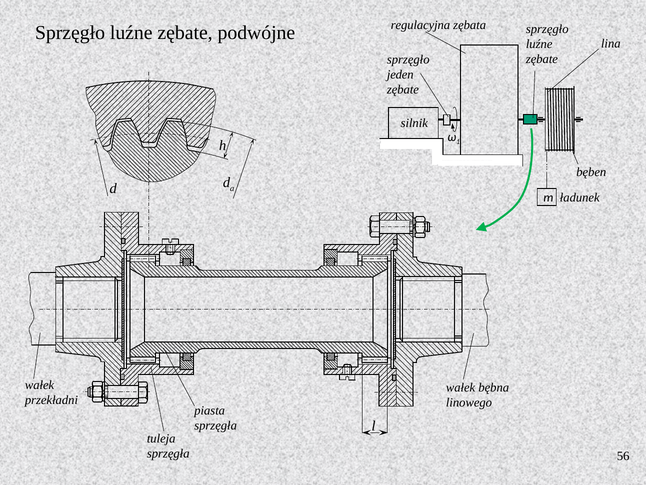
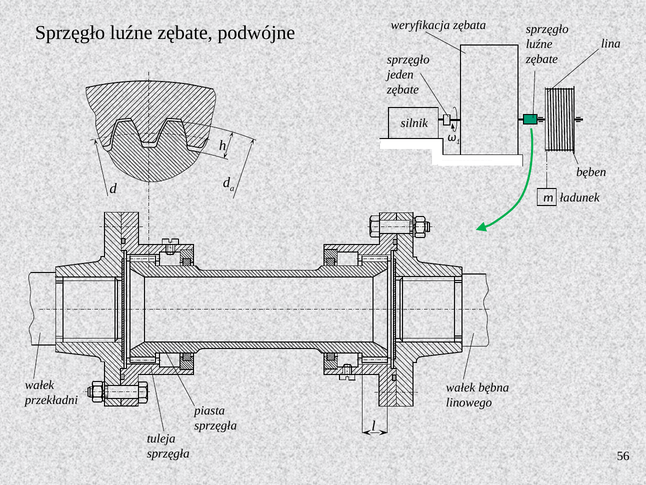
regulacyjna: regulacyjna -> weryfikacja (420, 25)
